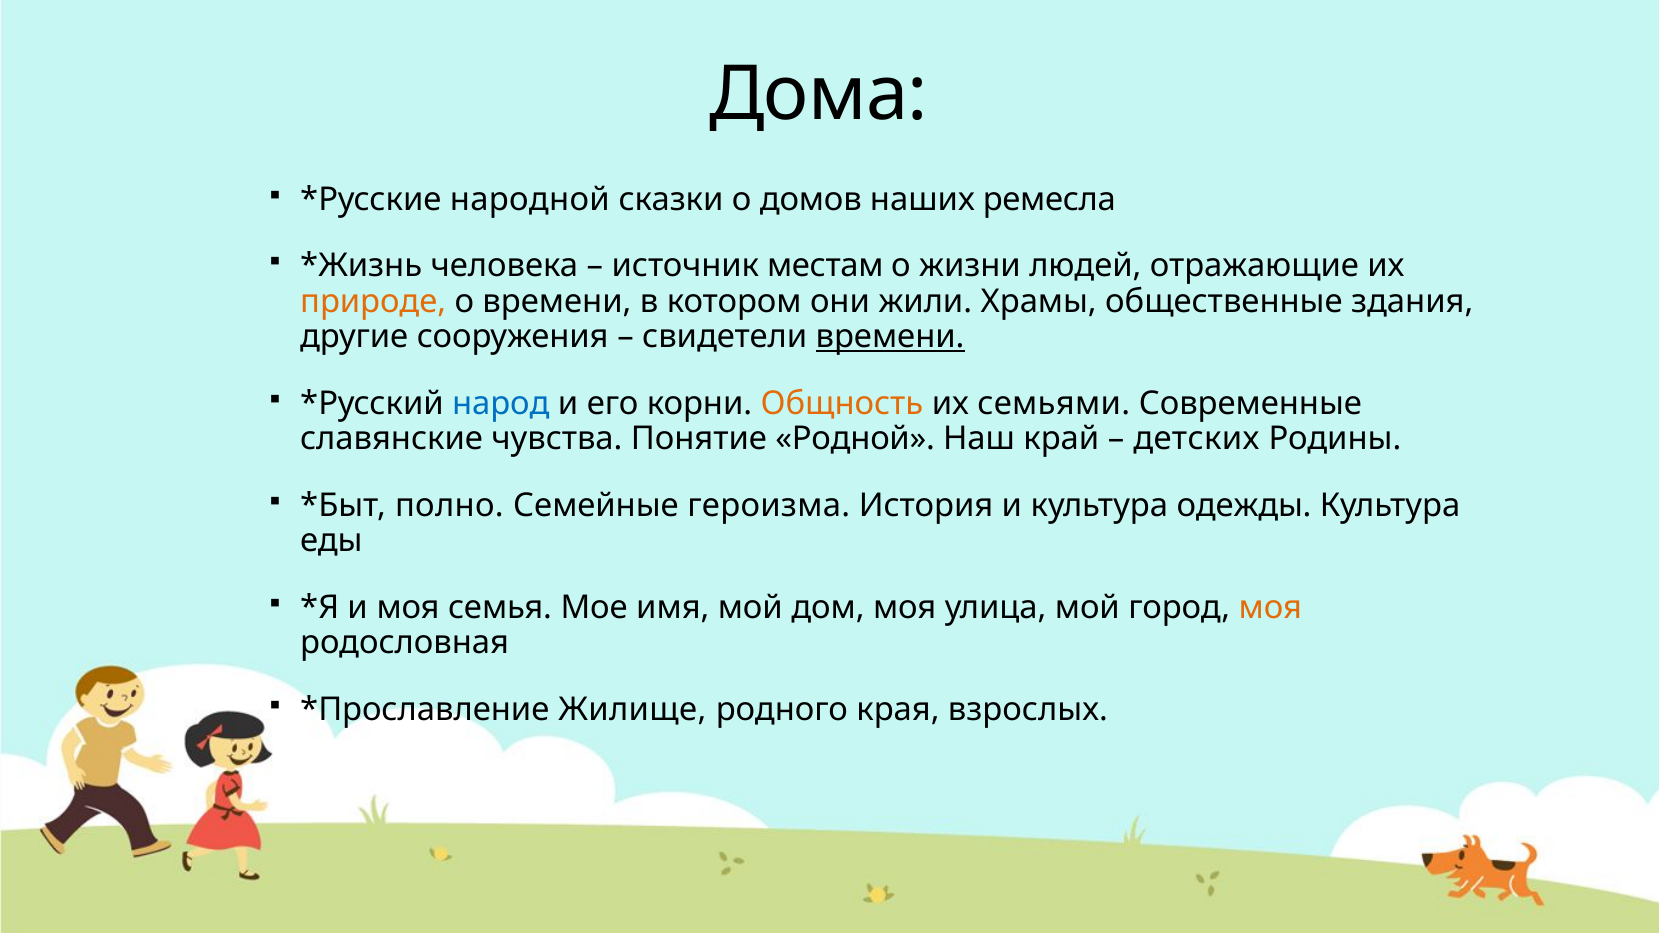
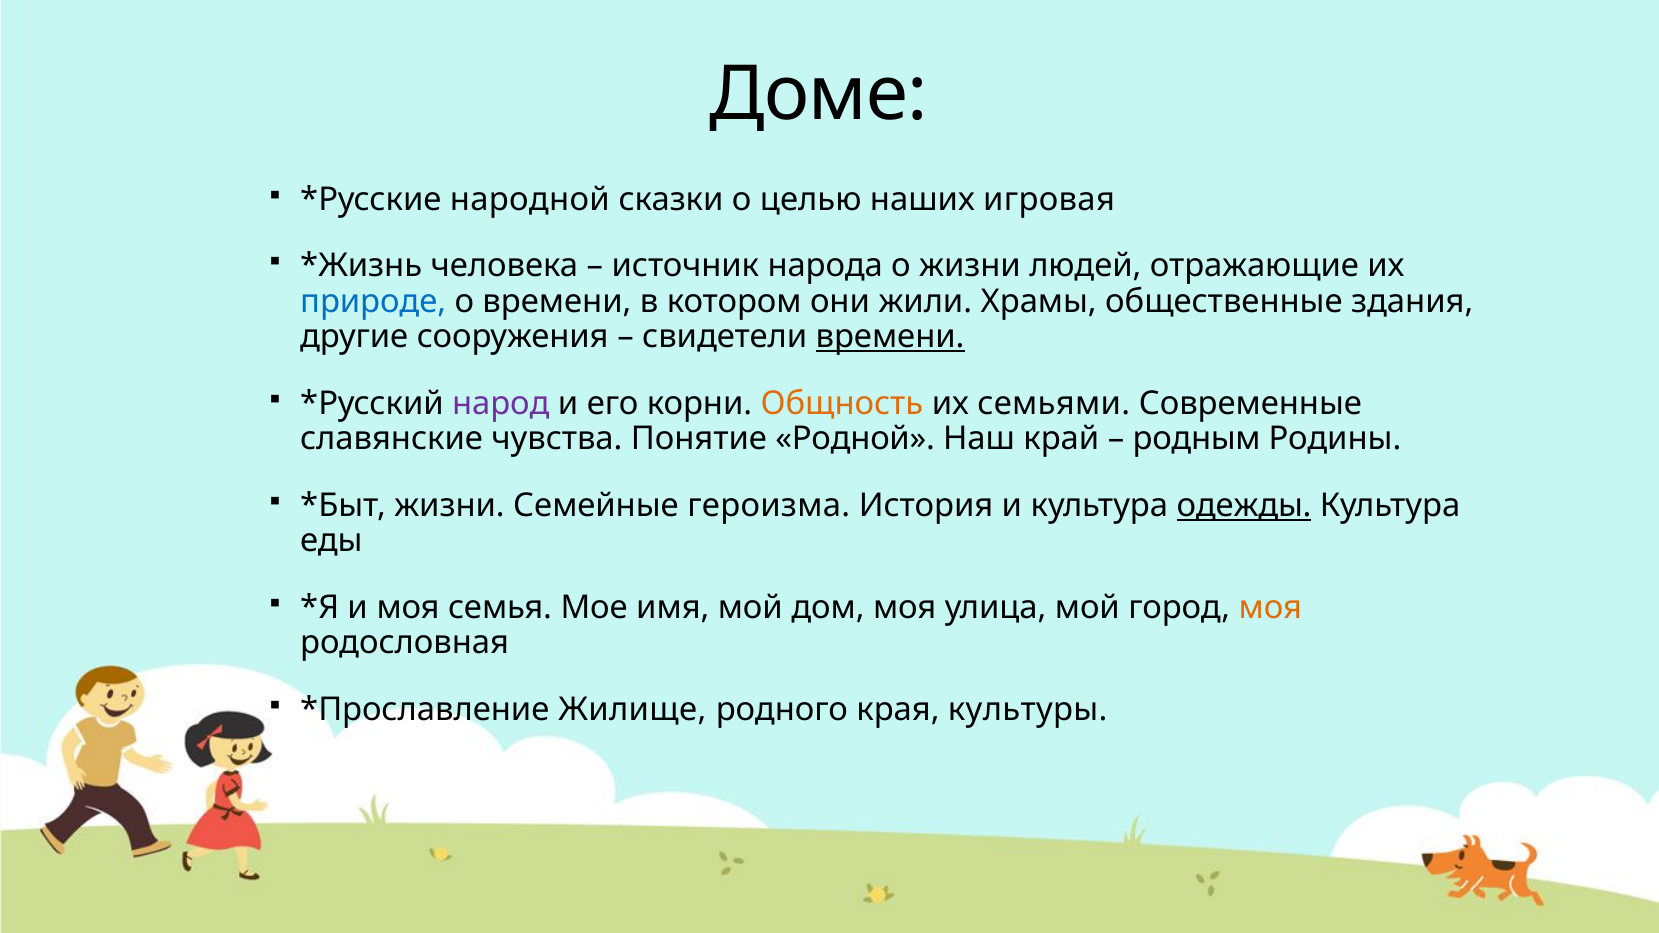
Дома: Дома -> Доме (819, 94)
домов: домов -> целью (811, 200)
ремесла: ремесла -> игровая (1049, 200)
местам: местам -> народа (825, 266)
природе colour: orange -> blue (373, 302)
народ colour: blue -> purple (501, 404)
детских: детских -> родным (1197, 439)
полно: полно -> жизни (450, 506)
одежды underline: none -> present (1244, 506)
взрослых: взрослых -> культуры (1028, 710)
